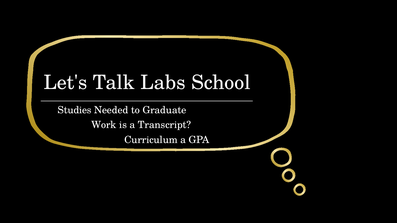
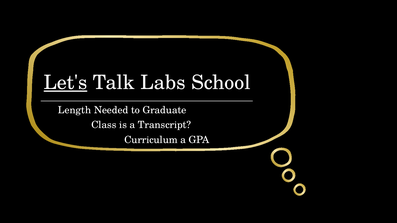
Let's underline: none -> present (66, 83)
Studies: Studies -> Length (75, 110)
Work: Work -> Class (104, 125)
